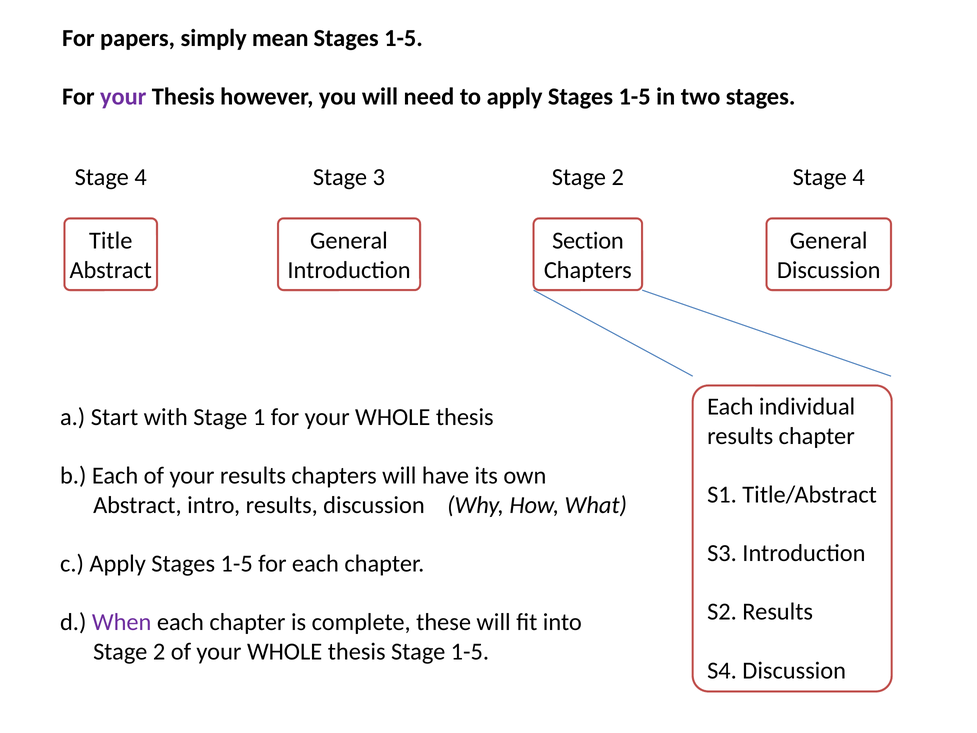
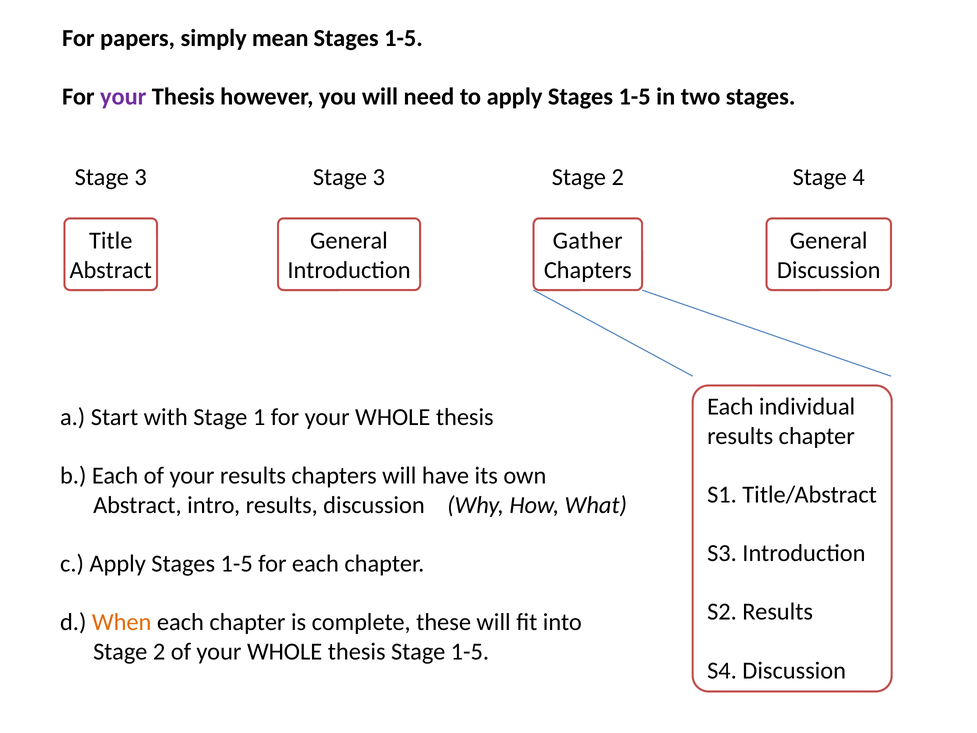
4: 4 -> 3 (141, 177)
Section: Section -> Gather (588, 241)
When colour: purple -> orange (122, 622)
